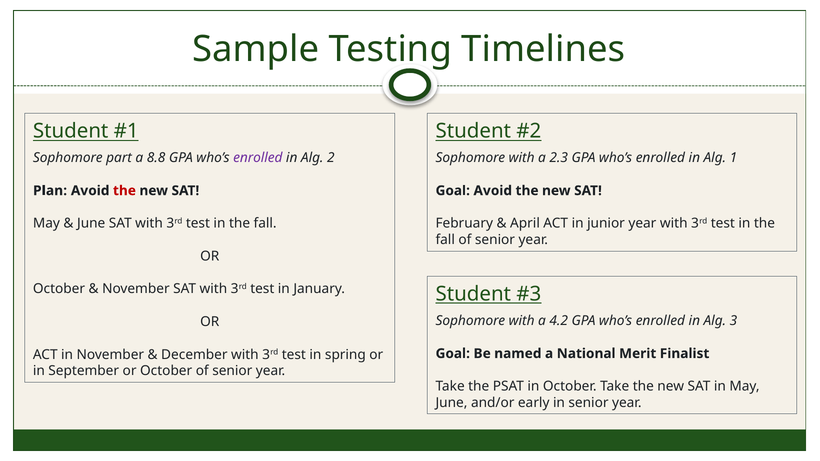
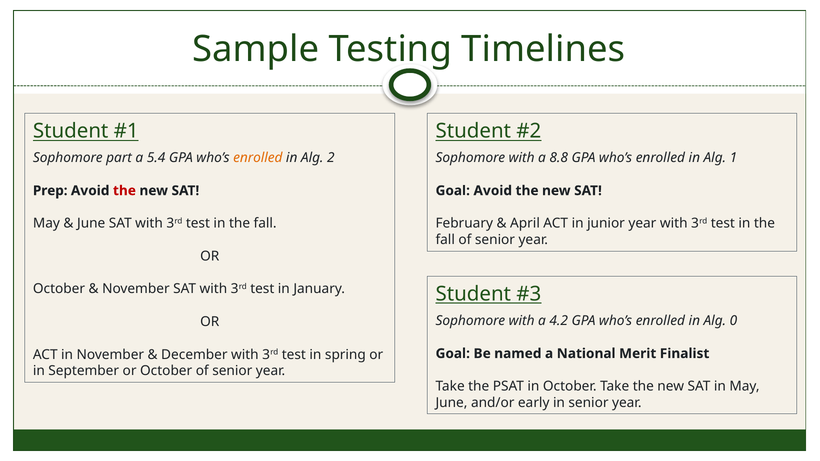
8.8: 8.8 -> 5.4 (156, 158)
enrolled colour: purple -> orange (258, 158)
2.3: 2.3 -> 8.8 (559, 158)
Plan: Plan -> Prep (50, 191)
3: 3 -> 0 (733, 321)
